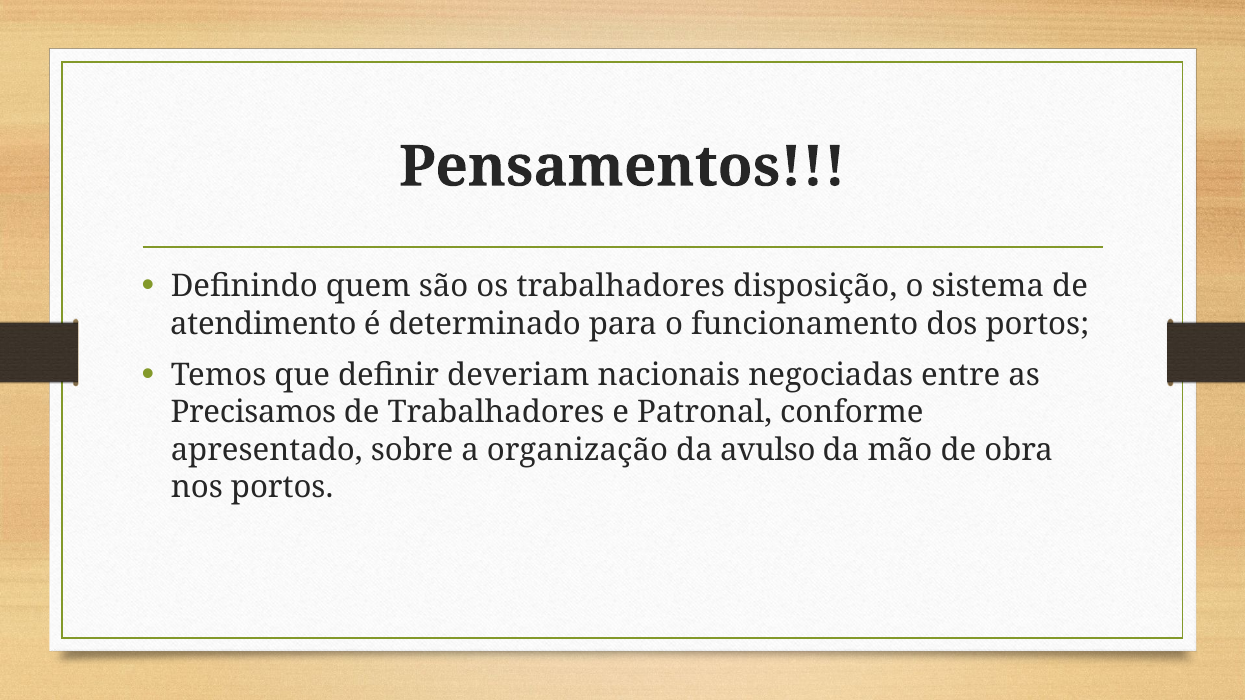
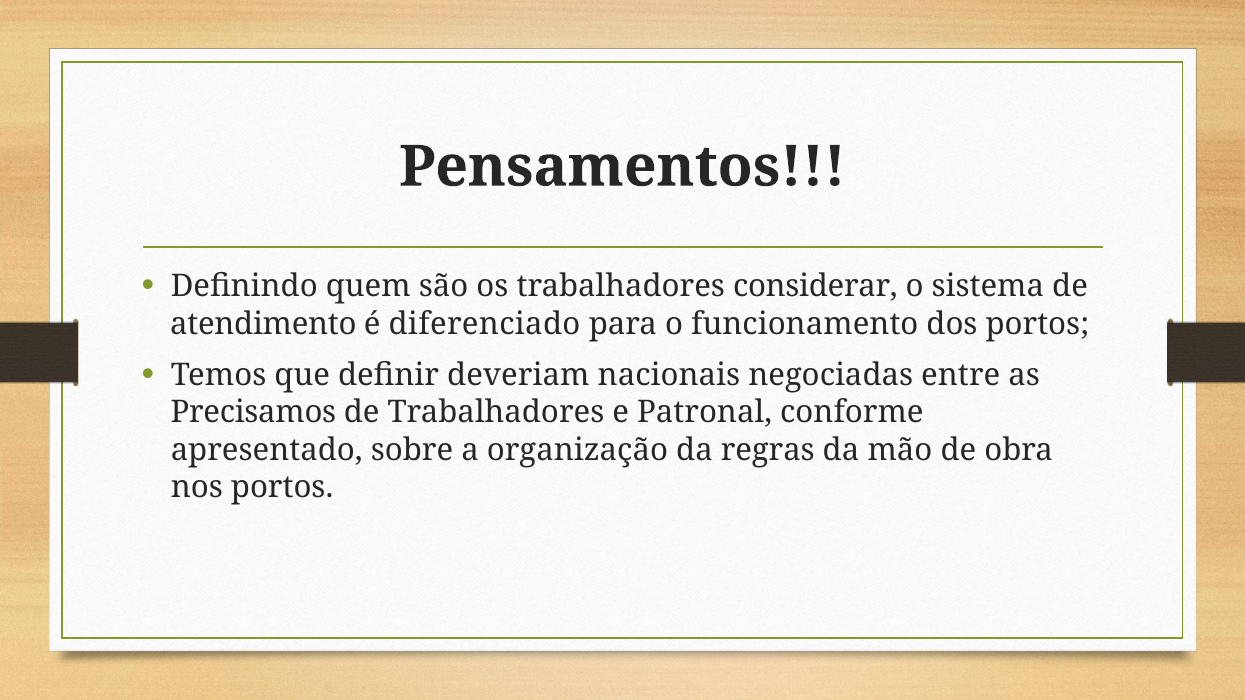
disposição: disposição -> considerar (815, 287)
determinado: determinado -> diferenciado (485, 324)
avulso: avulso -> regras (768, 450)
